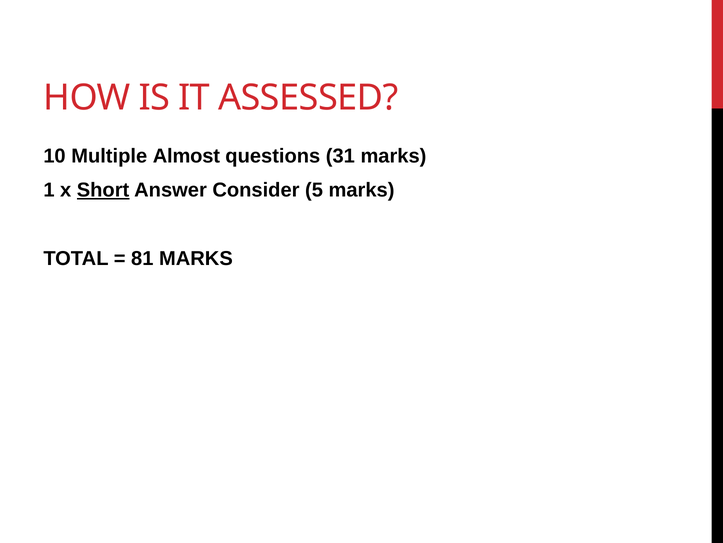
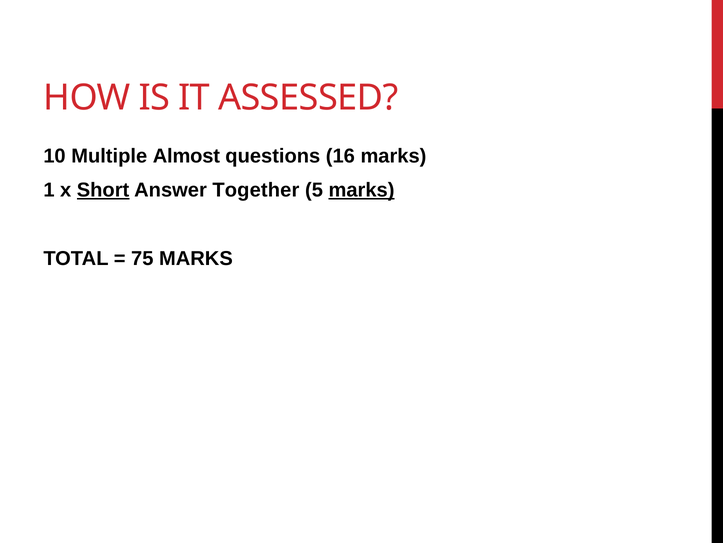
31: 31 -> 16 (340, 156)
Consider: Consider -> Together (256, 190)
marks underline: none -> present (362, 190)
81: 81 -> 75 (142, 258)
